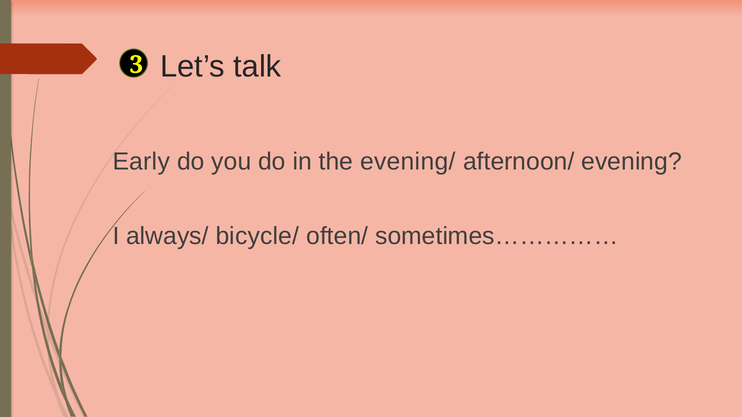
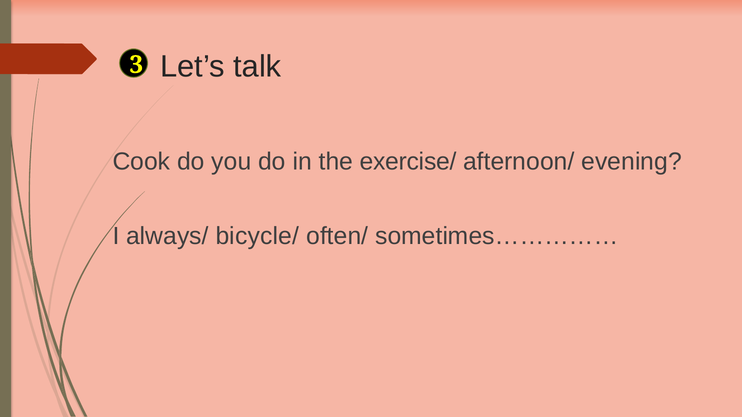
Early: Early -> Cook (141, 162)
evening/: evening/ -> exercise/ (408, 162)
